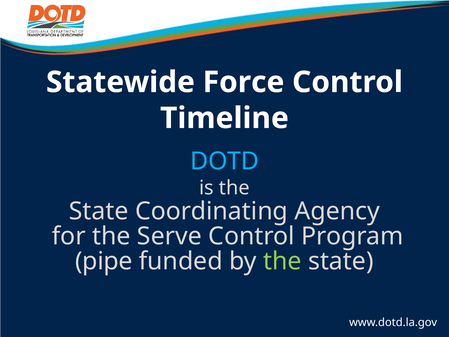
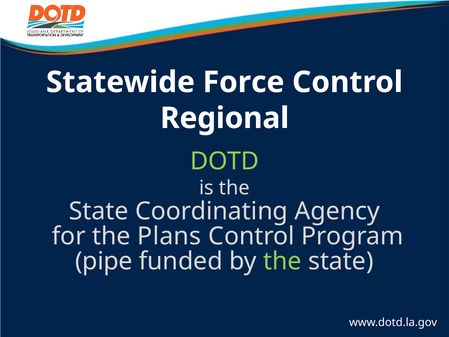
Timeline: Timeline -> Regional (225, 118)
DOTD colour: light blue -> light green (225, 161)
Serve: Serve -> Plans (169, 236)
